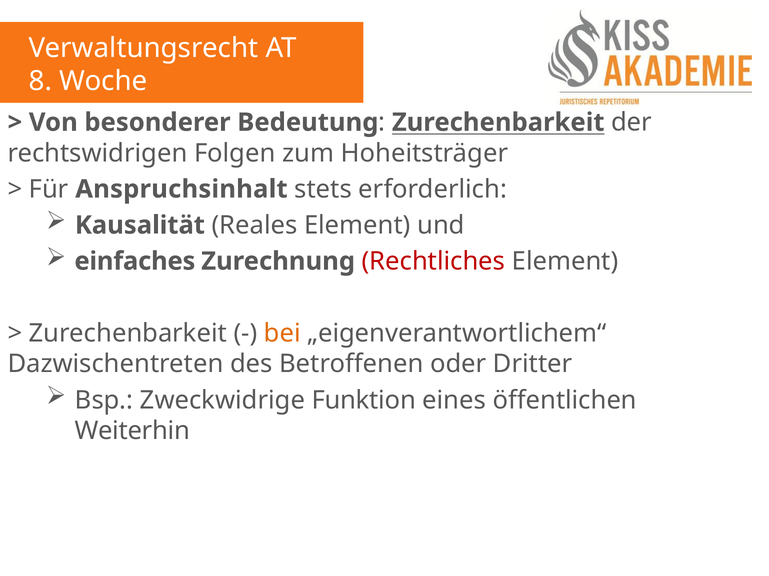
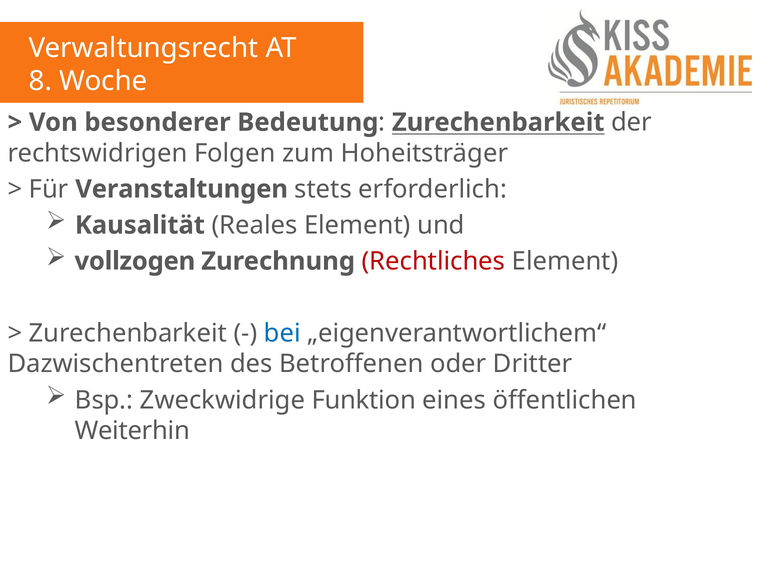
Anspruchsinhalt: Anspruchsinhalt -> Veranstaltungen (182, 189)
einfaches: einfaches -> vollzogen (135, 262)
bei colour: orange -> blue (282, 334)
